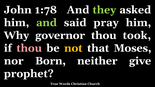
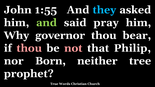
1:78: 1:78 -> 1:55 (46, 10)
they colour: light green -> light blue (104, 10)
took: took -> bear (137, 35)
not colour: yellow -> pink (73, 48)
Moses: Moses -> Philip (132, 48)
give: give -> tree (140, 61)
